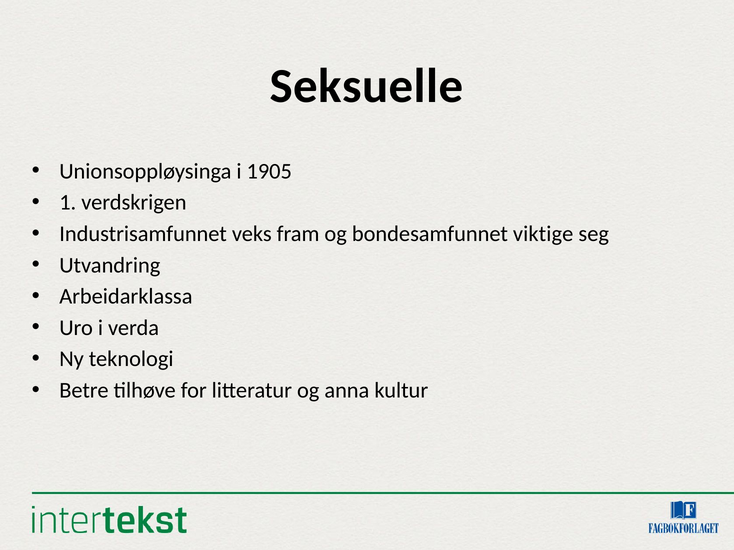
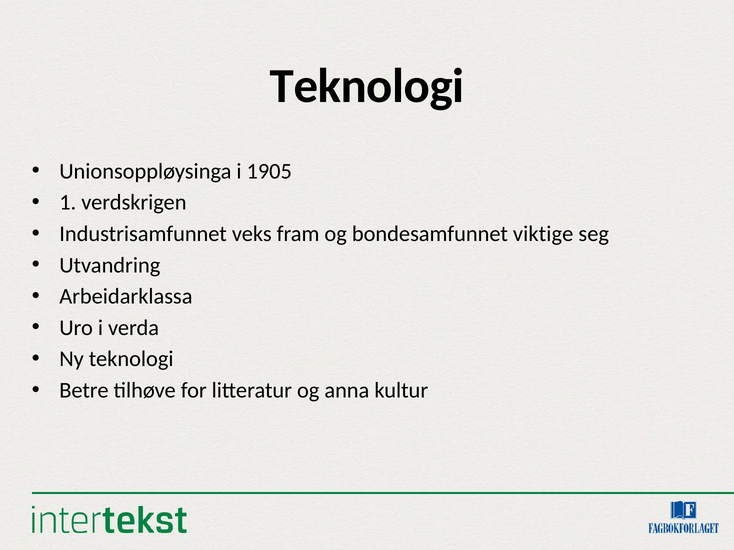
Seksuelle: Seksuelle -> Teknologi (367, 86)
